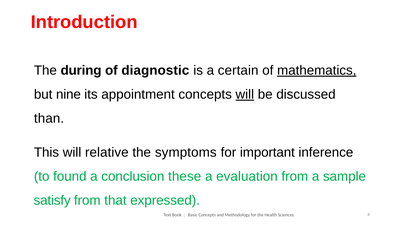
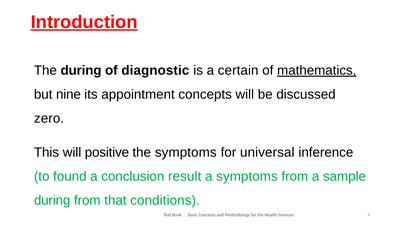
Introduction underline: none -> present (84, 22)
will underline: present -> none (245, 94)
than: than -> zero (49, 118)
relative: relative -> positive (107, 152)
important: important -> universal (267, 152)
these: these -> result (185, 176)
a evaluation: evaluation -> symptoms (247, 176)
satisfy: satisfy -> during (52, 201)
expressed: expressed -> conditions (165, 201)
